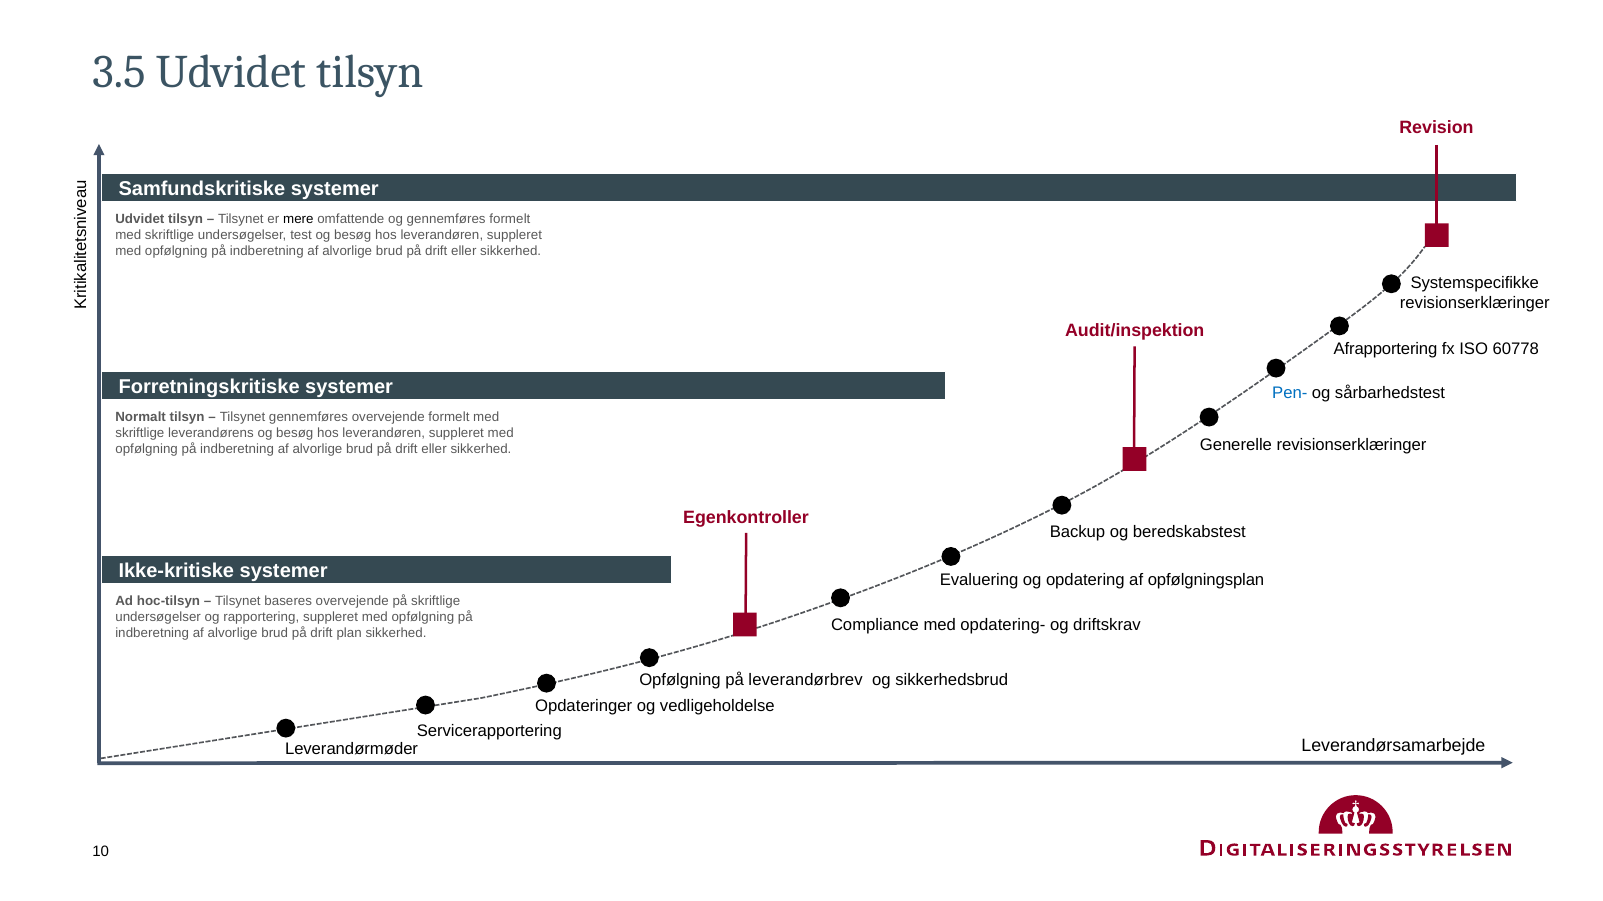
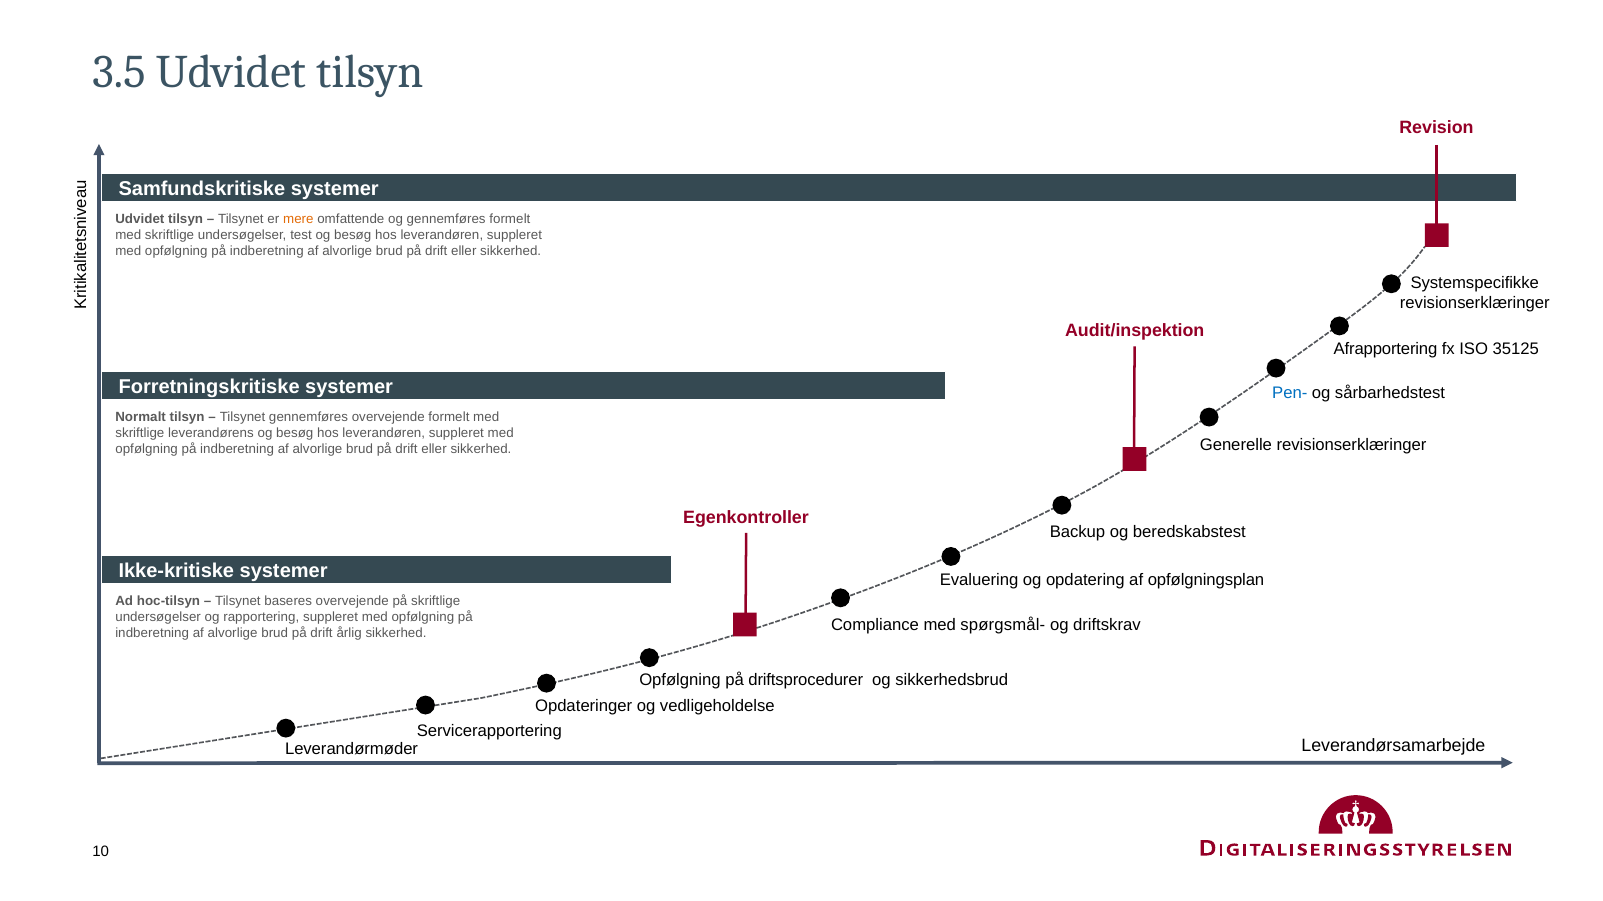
mere colour: black -> orange (298, 219)
60778: 60778 -> 35125 (1516, 349)
opdatering-: opdatering- -> spørgsmål- (1003, 626)
plan: plan -> årlig (349, 634)
leverandørbrev: leverandørbrev -> driftsprocedurer (806, 680)
